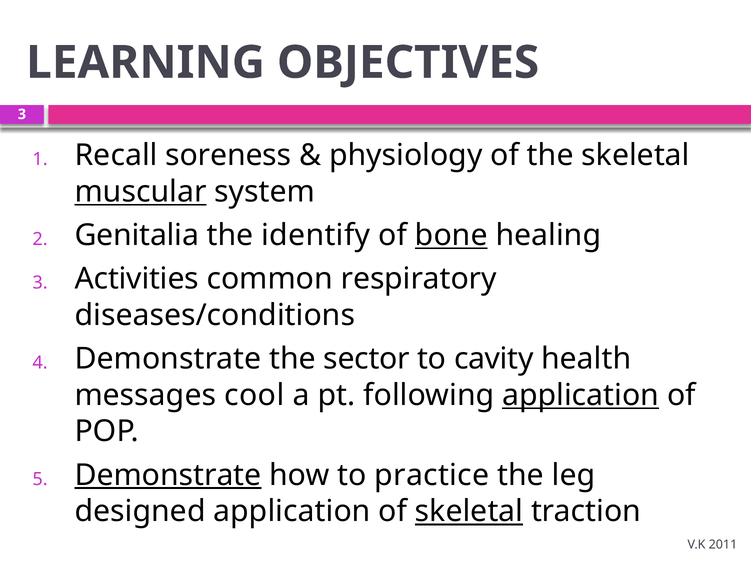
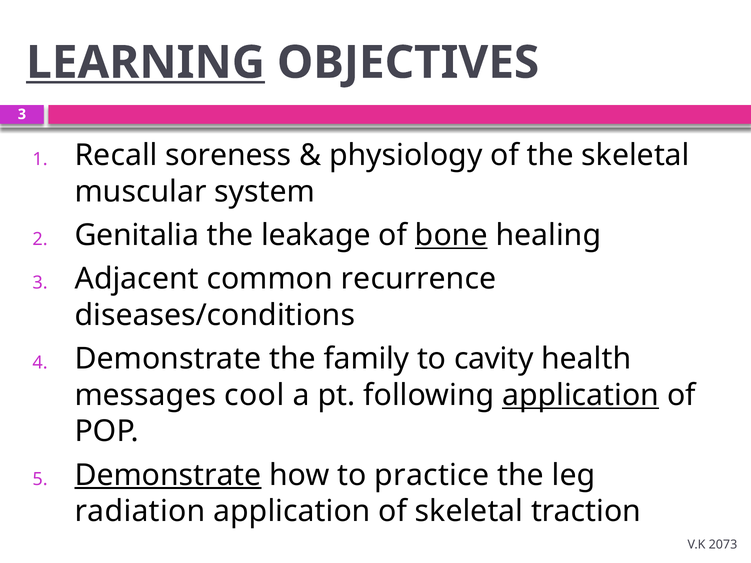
LEARNING underline: none -> present (146, 63)
muscular underline: present -> none (141, 192)
identify: identify -> leakage (316, 235)
Activities: Activities -> Adjacent (137, 279)
respiratory: respiratory -> recurrence (419, 279)
sector: sector -> family (367, 359)
designed: designed -> radiation (140, 512)
skeletal underline: present -> none (469, 512)
2011: 2011 -> 2073 (723, 545)
